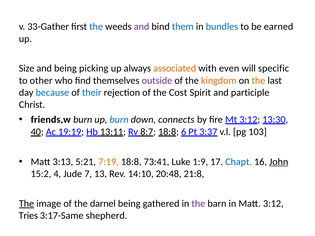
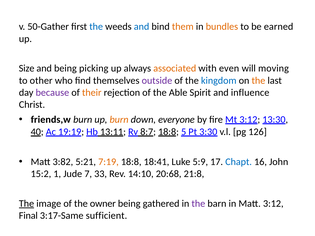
33-Gather: 33-Gather -> 50-Gather (48, 27)
and colour: purple -> blue (142, 27)
them colour: blue -> orange (183, 27)
bundles colour: blue -> orange (222, 27)
specific: specific -> moving (274, 68)
kingdom colour: orange -> blue (219, 81)
because colour: blue -> purple (52, 93)
their colour: blue -> orange (92, 93)
Cost: Cost -> Able (178, 93)
participle: participle -> influence (250, 93)
burn colour: blue -> orange (119, 120)
connects: connects -> everyone (176, 120)
6: 6 -> 5 (184, 132)
3:37: 3:37 -> 3:30 (208, 132)
103: 103 -> 126 (258, 132)
3:13: 3:13 -> 3:82 (63, 162)
73:41: 73:41 -> 18:41 (157, 162)
1:9: 1:9 -> 5:9 (200, 162)
John underline: present -> none (279, 162)
4: 4 -> 1 (57, 174)
13: 13 -> 33 (101, 174)
20:48: 20:48 -> 20:68 (169, 174)
darnel: darnel -> owner (103, 204)
Tries: Tries -> Final (28, 216)
shepherd: shepherd -> sufficient (107, 216)
